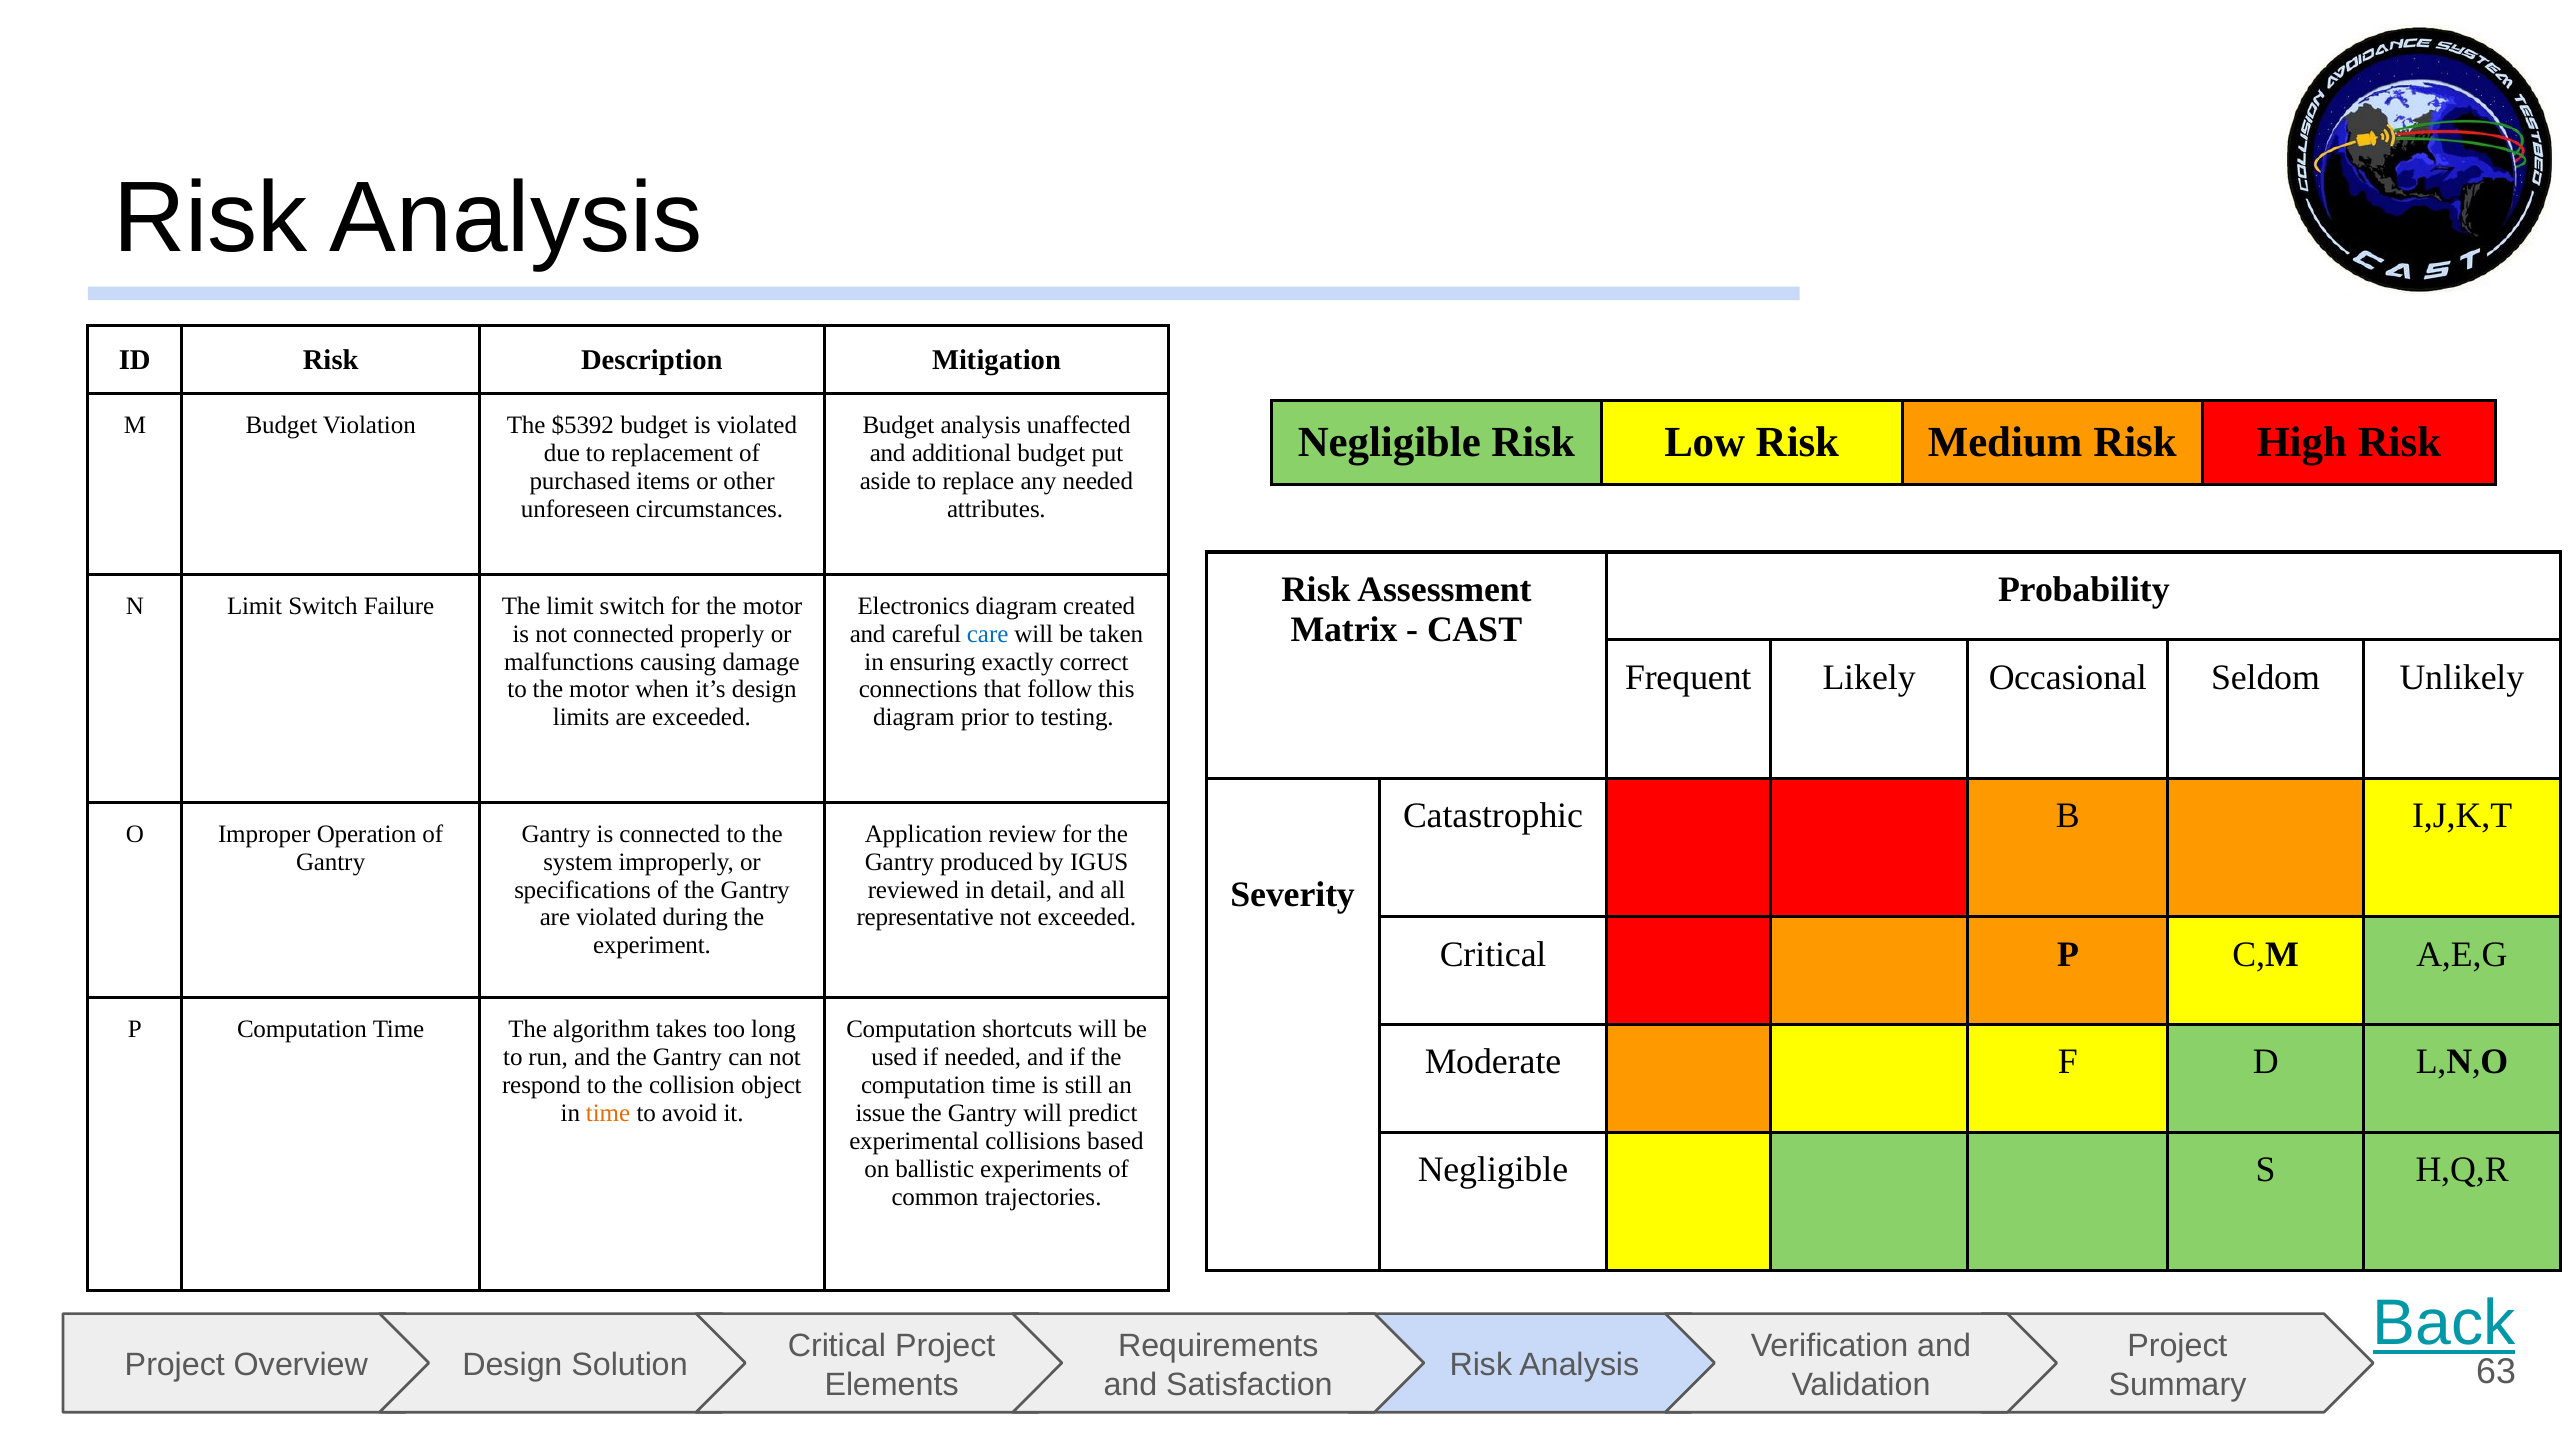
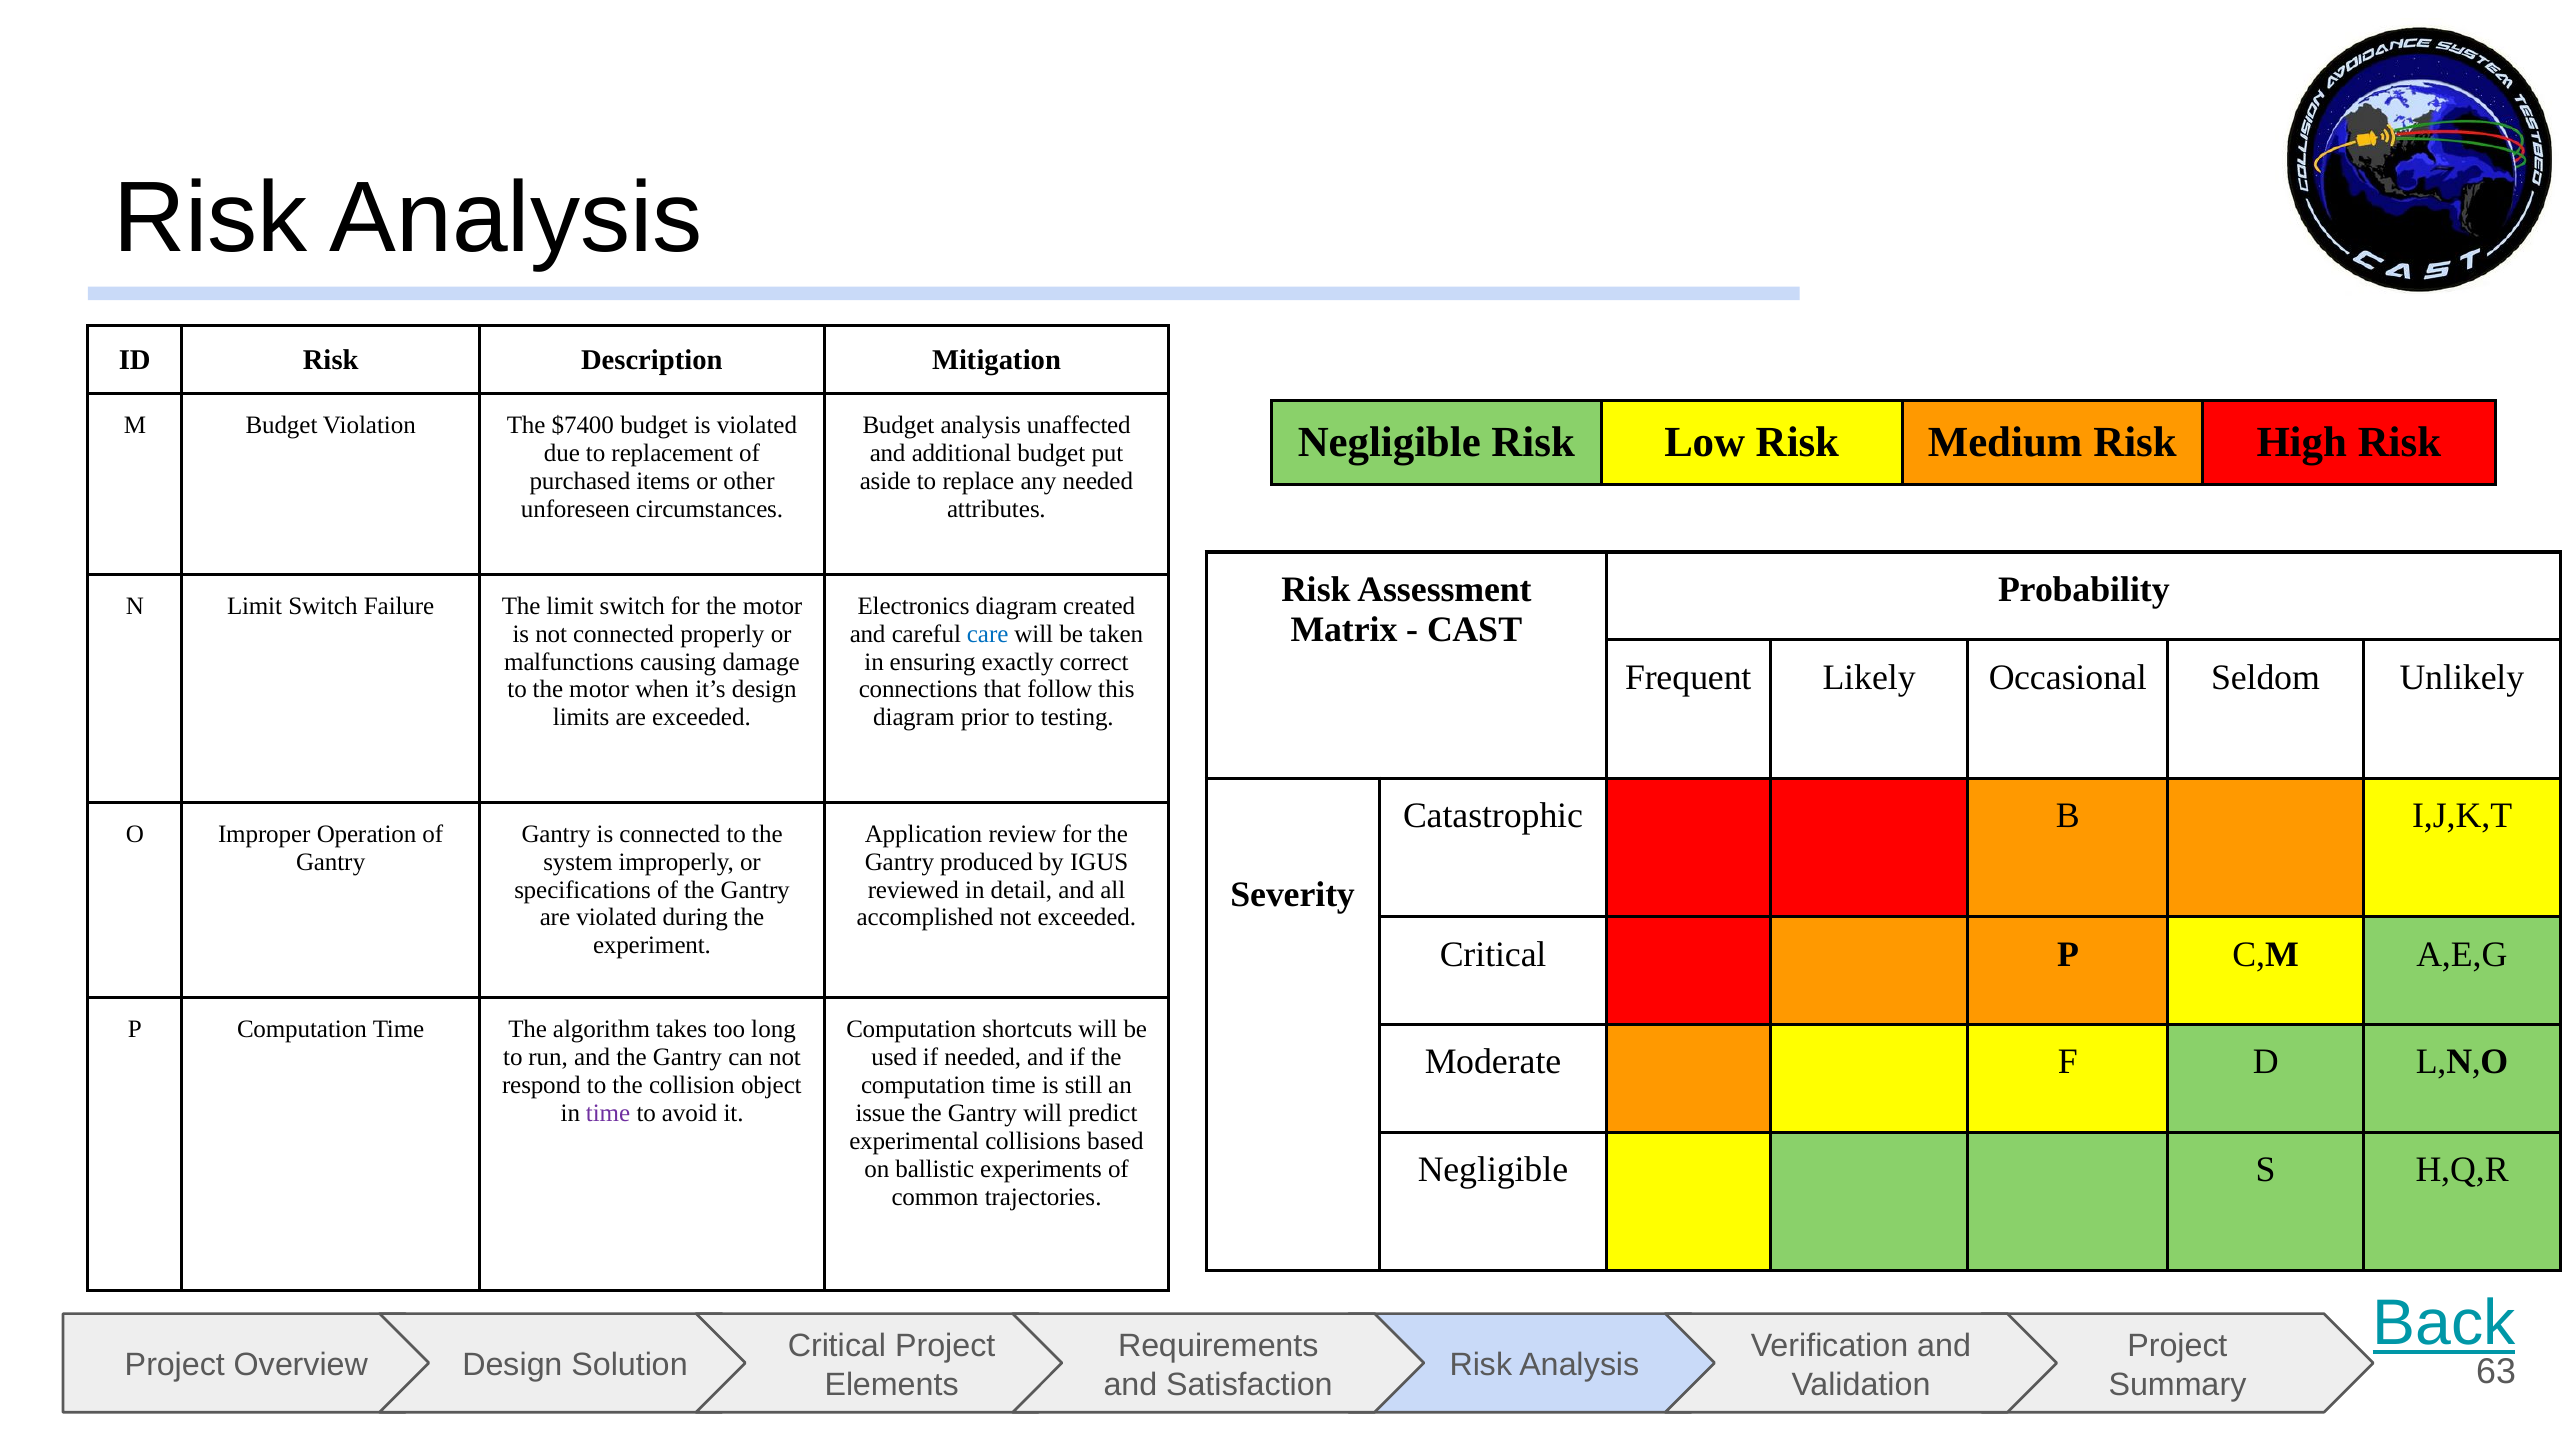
$5392: $5392 -> $7400 (583, 425)
representative: representative -> accomplished (925, 918)
time colour: orange -> purple (608, 1113)
